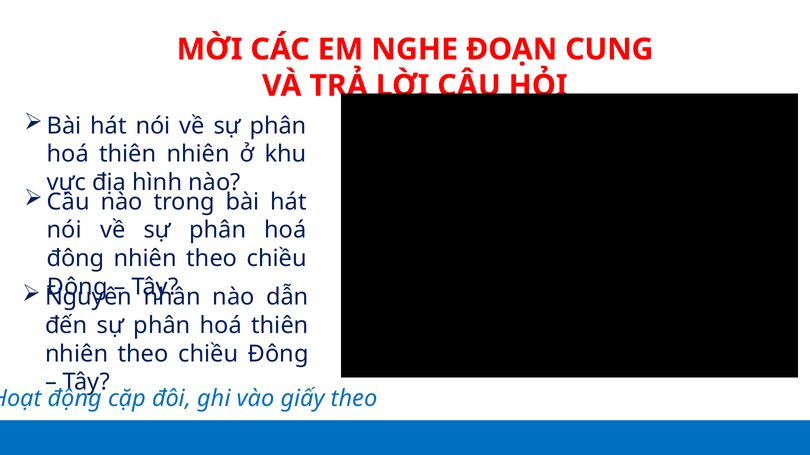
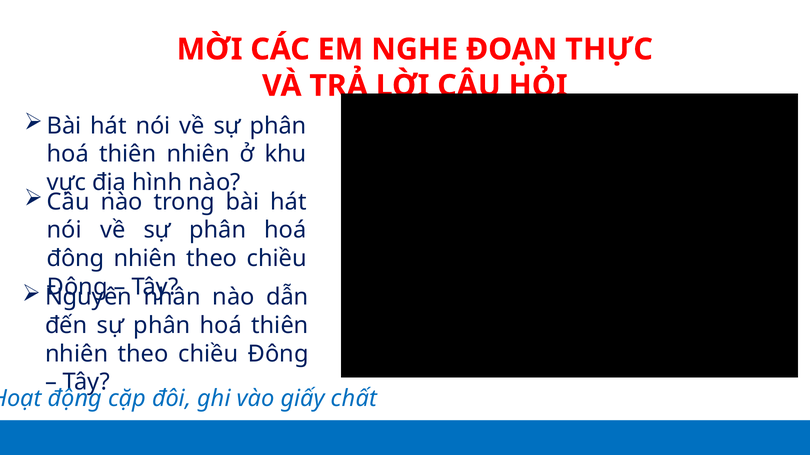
CUNG: CUNG -> THỰC (609, 49)
giấy theo: theo -> chất (354, 399)
